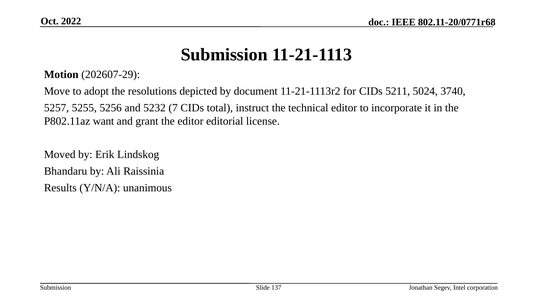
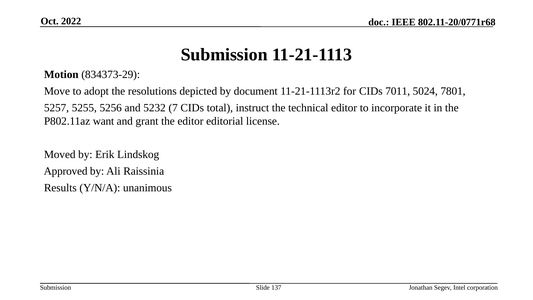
202607-29: 202607-29 -> 834373-29 (111, 74)
5211: 5211 -> 7011 (398, 91)
3740: 3740 -> 7801 (453, 91)
Bhandaru: Bhandaru -> Approved (66, 171)
